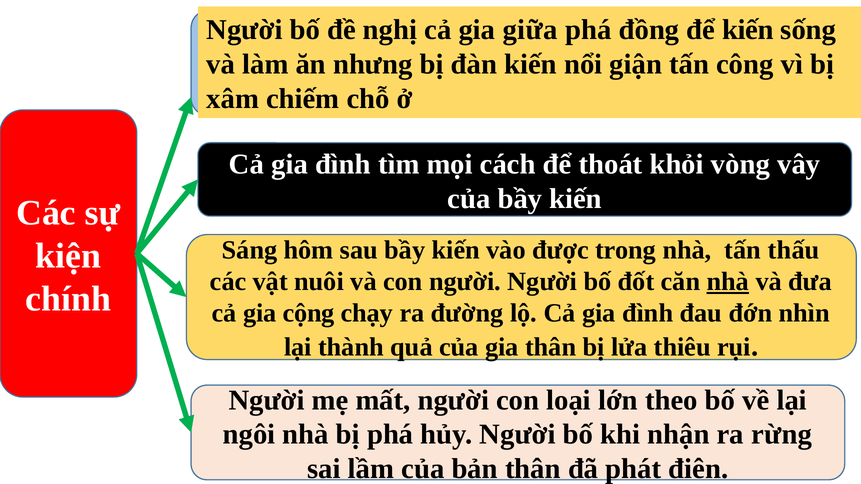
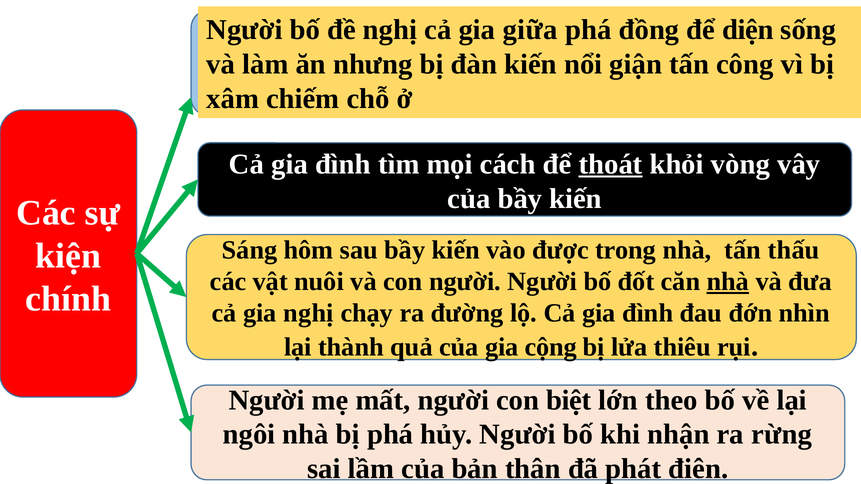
để kiến: kiến -> diện (748, 30)
thoát underline: none -> present (611, 164)
gia cộng: cộng -> nghị (308, 313)
gia thân: thân -> cộng (551, 347)
loại: loại -> biệt (569, 400)
